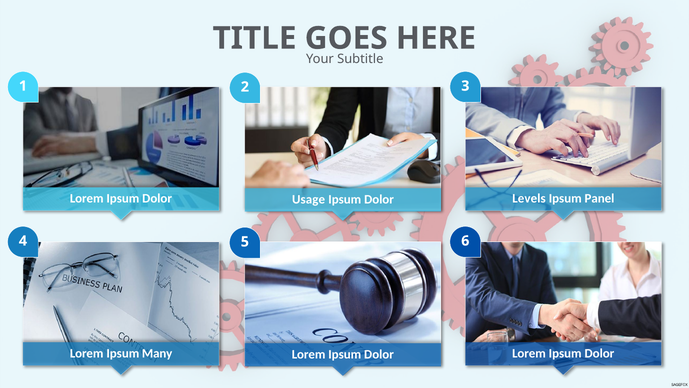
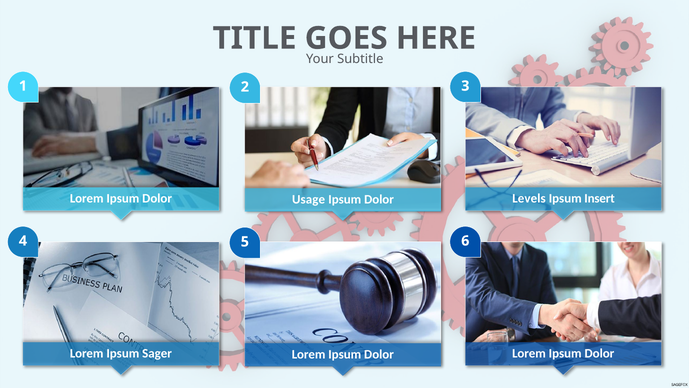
Panel: Panel -> Insert (600, 198)
Many: Many -> Sager (157, 353)
